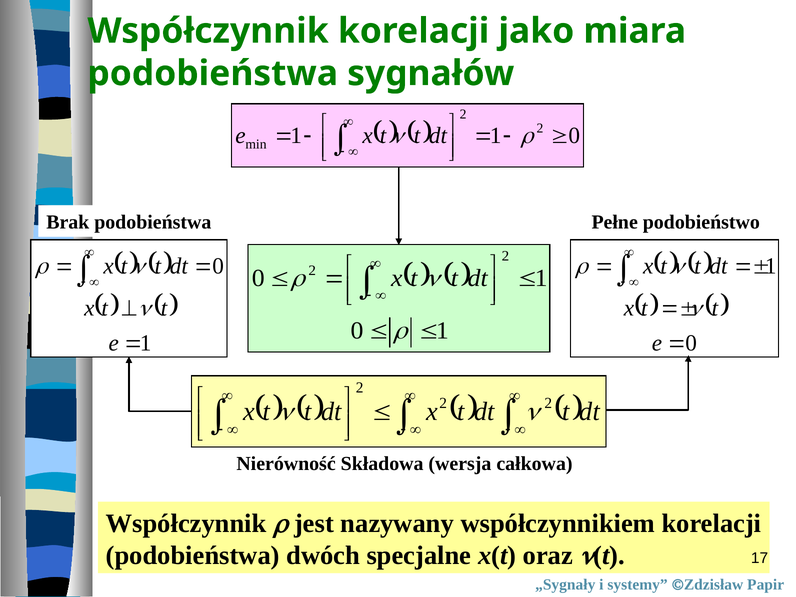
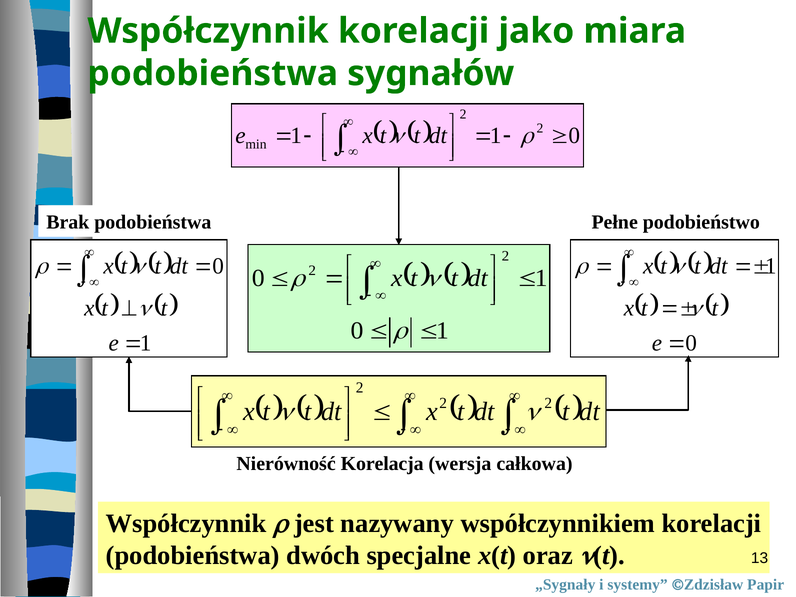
Składowa: Składowa -> Korelacja (382, 464)
17: 17 -> 13 (760, 558)
